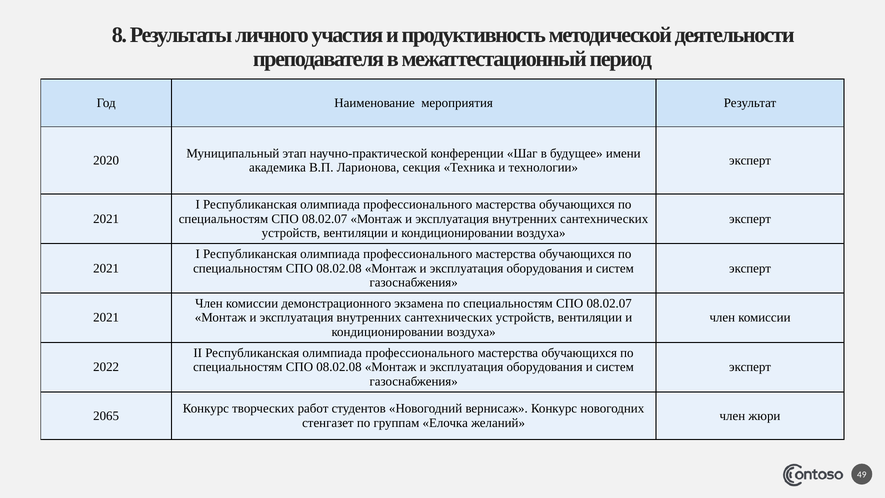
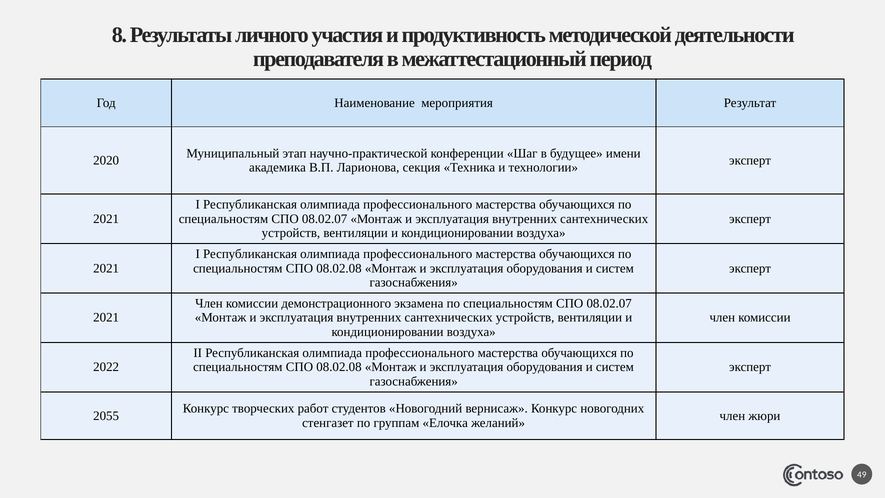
2065: 2065 -> 2055 (106, 416)
